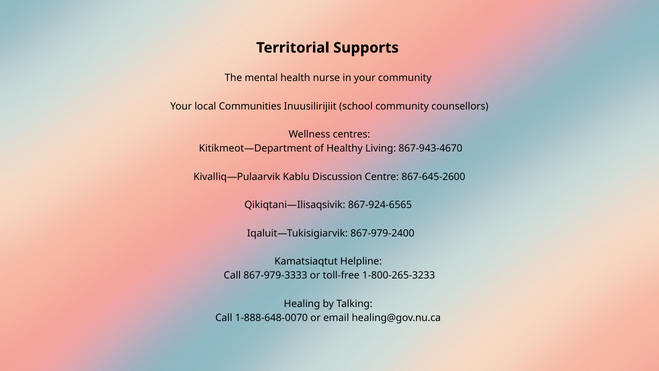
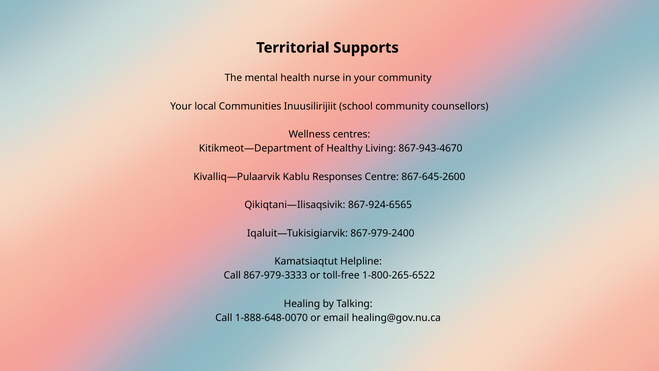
Discussion: Discussion -> Responses (337, 177)
1-800-265-3233: 1-800-265-3233 -> 1-800-265-6522 (399, 275)
